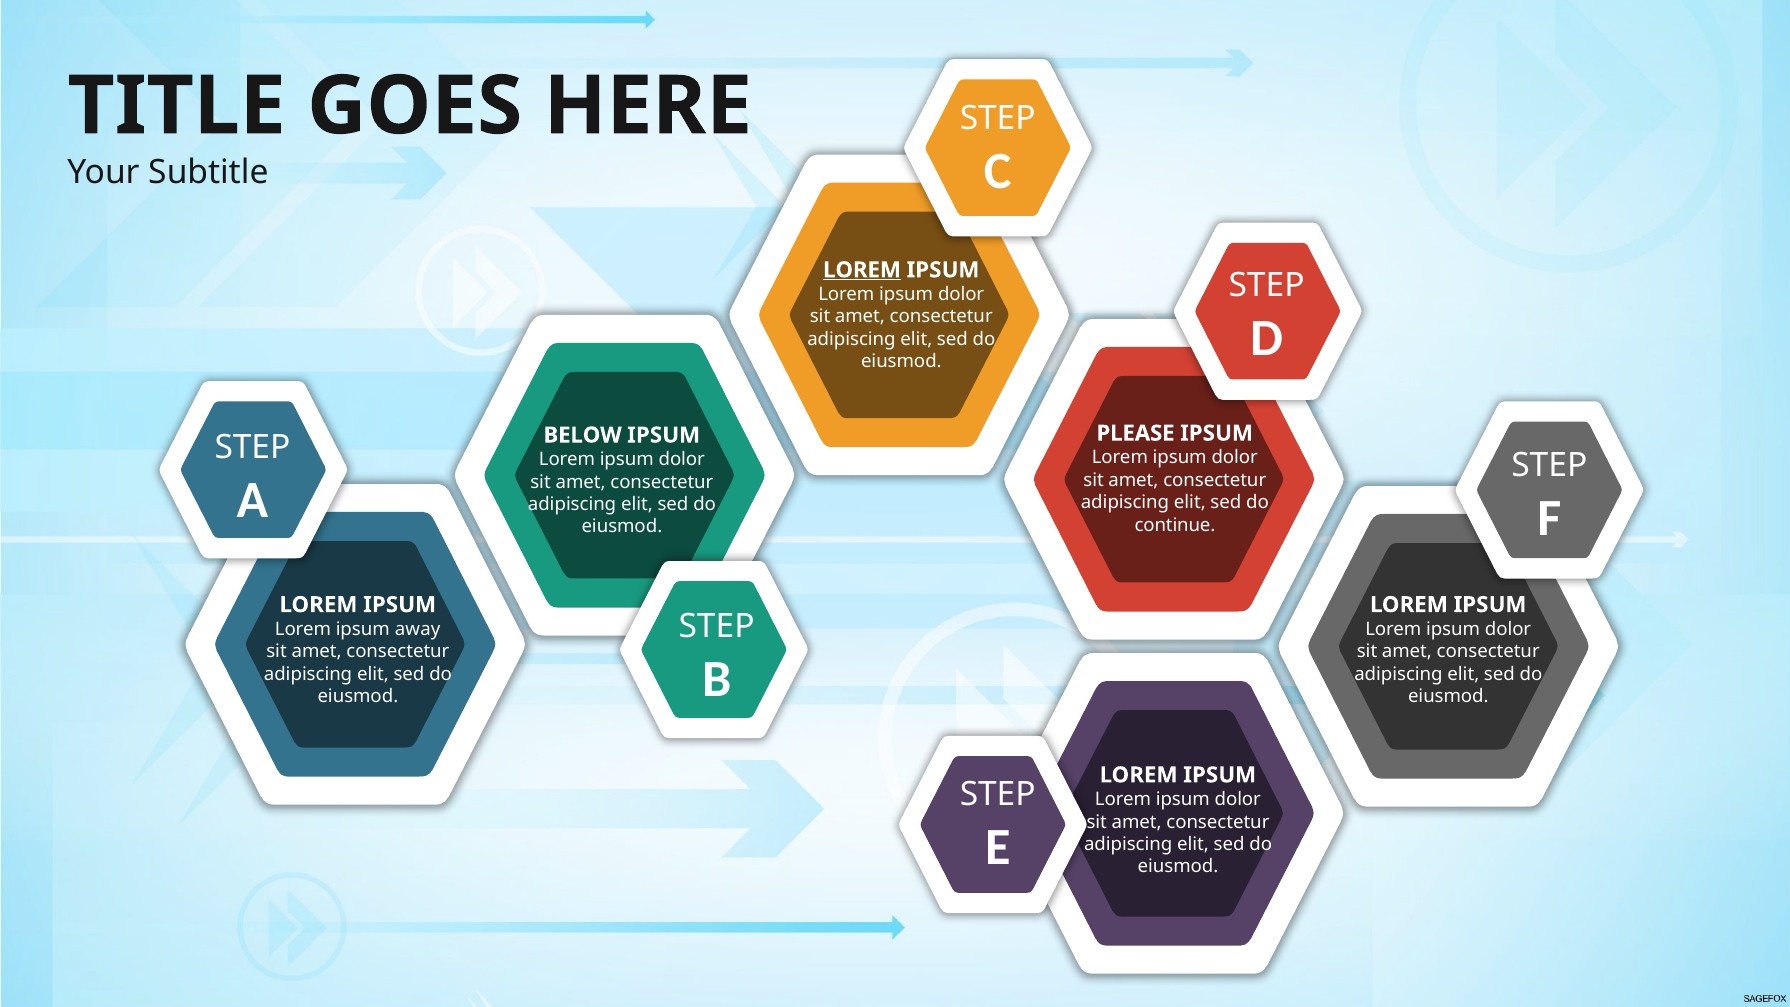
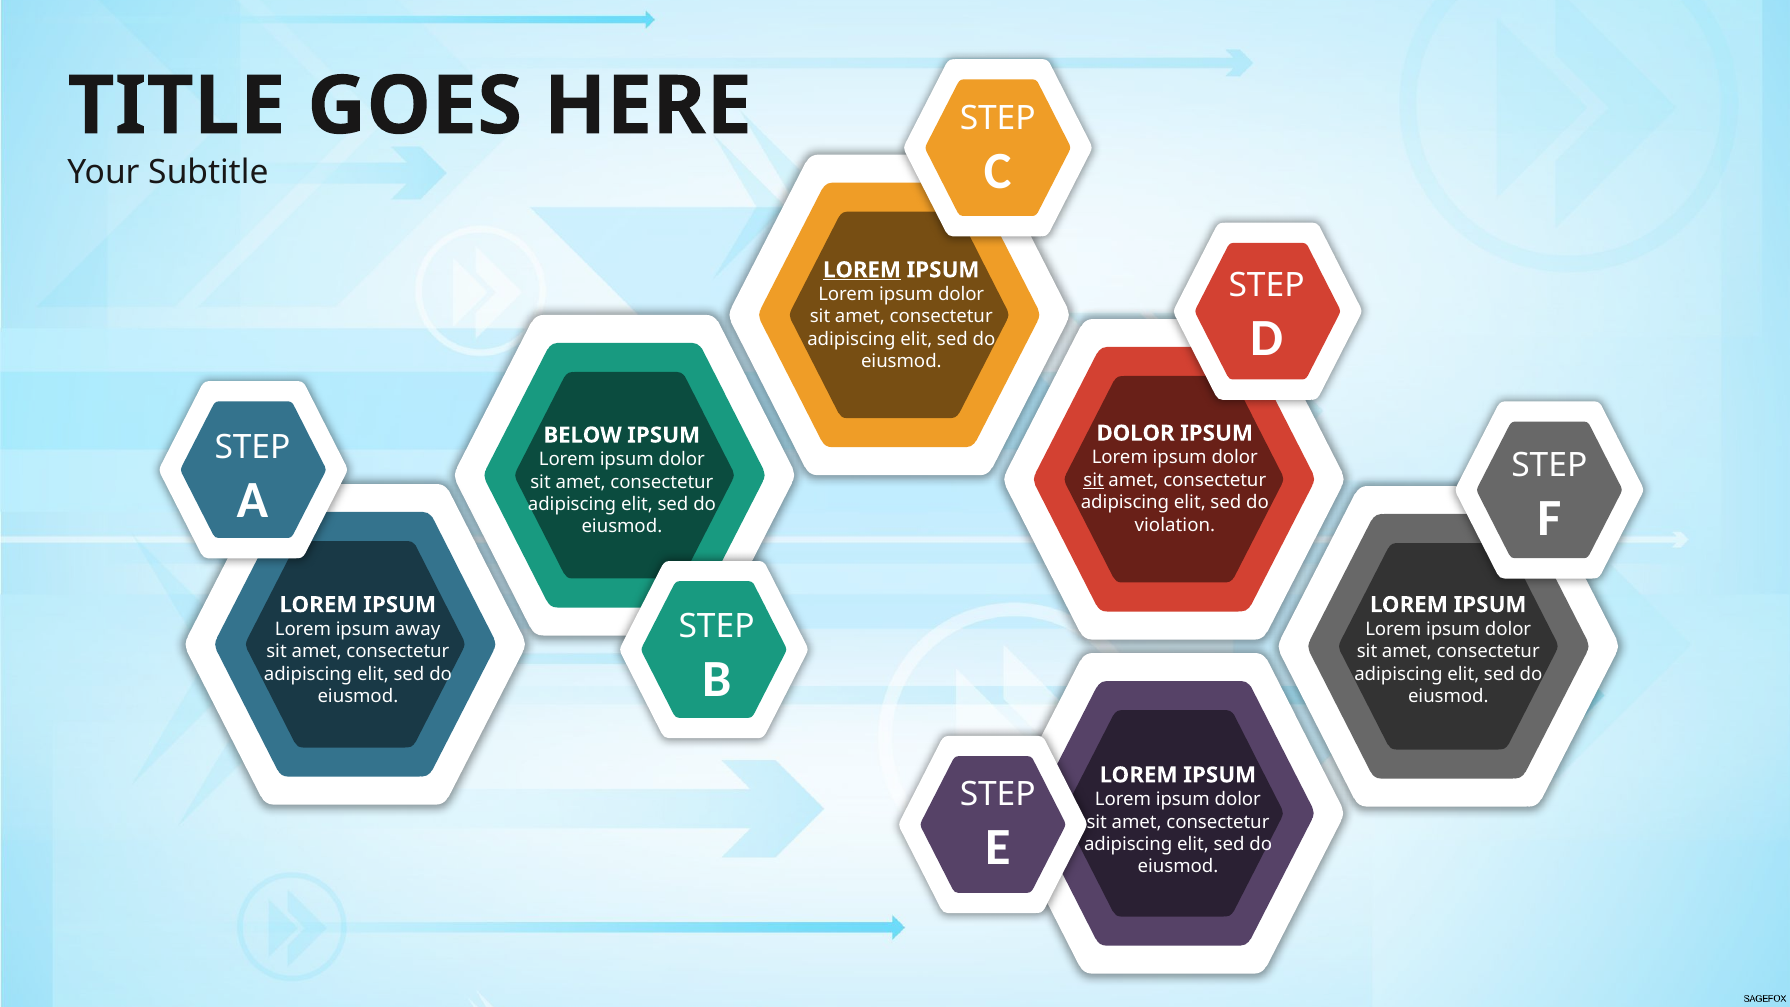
PLEASE: PLEASE -> DOLOR (1136, 433)
sit underline: none -> present (1094, 480)
continue: continue -> violation (1175, 525)
